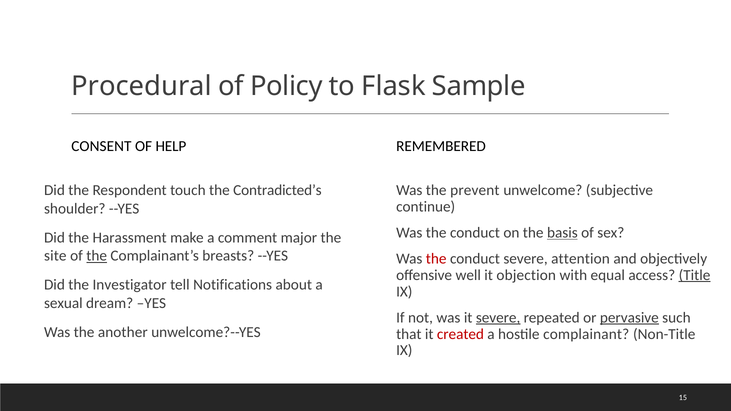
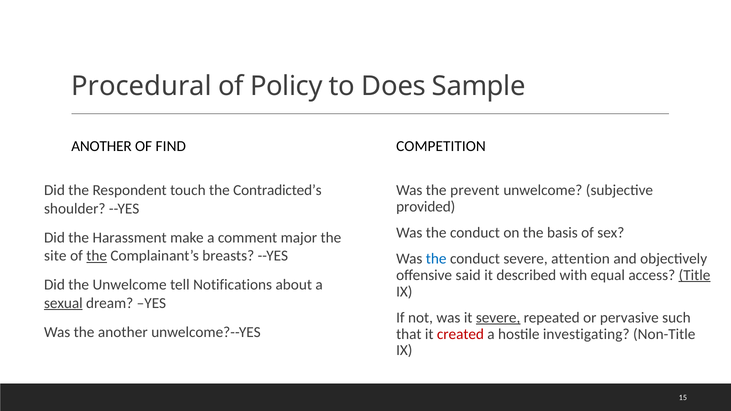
Flask: Flask -> Does (394, 86)
CONSENT: CONSENT -> ANOTHER (101, 146)
HELP: HELP -> FIND (171, 146)
REMEMBERED: REMEMBERED -> COMPETITION (441, 146)
continue: continue -> provided (426, 207)
basis underline: present -> none (562, 233)
the colour: red -> blue (436, 259)
well: well -> said (468, 275)
objection: objection -> described (526, 275)
the Investigator: Investigator -> Unwelcome (130, 285)
sexual underline: none -> present (63, 303)
pervasive underline: present -> none (629, 318)
complainant: complainant -> investigating (586, 334)
